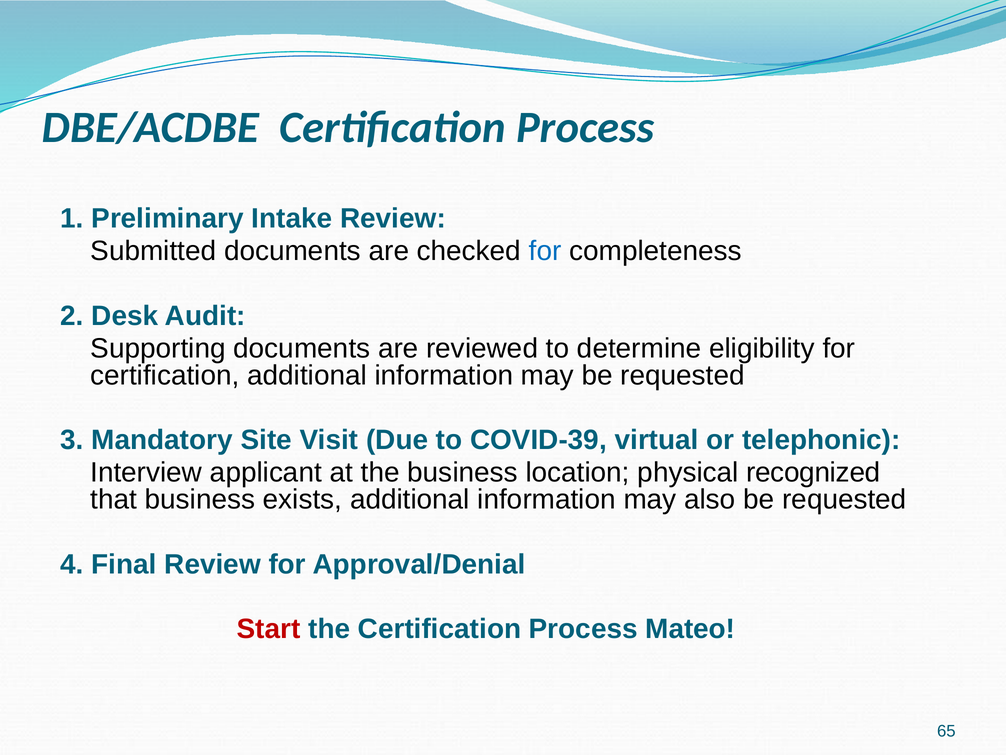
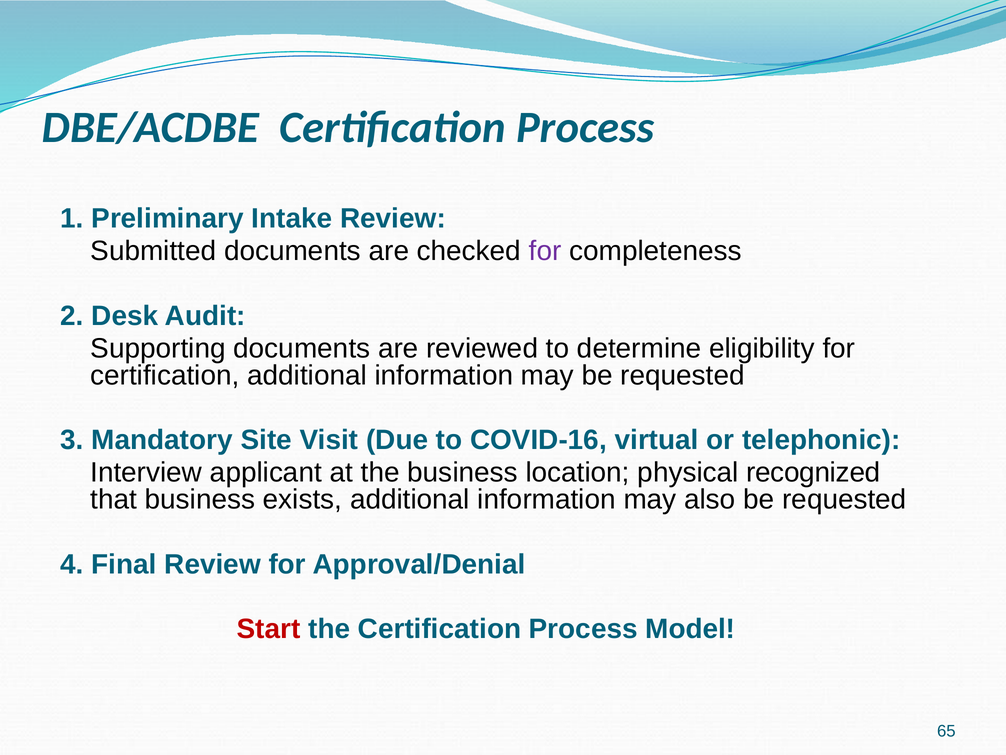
for colour: blue -> purple (545, 251)
COVID-39: COVID-39 -> COVID-16 (538, 440)
Mateo: Mateo -> Model (690, 629)
